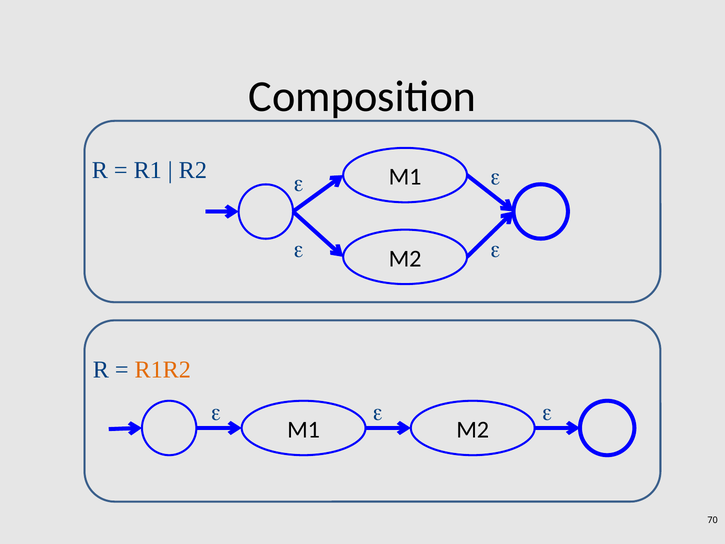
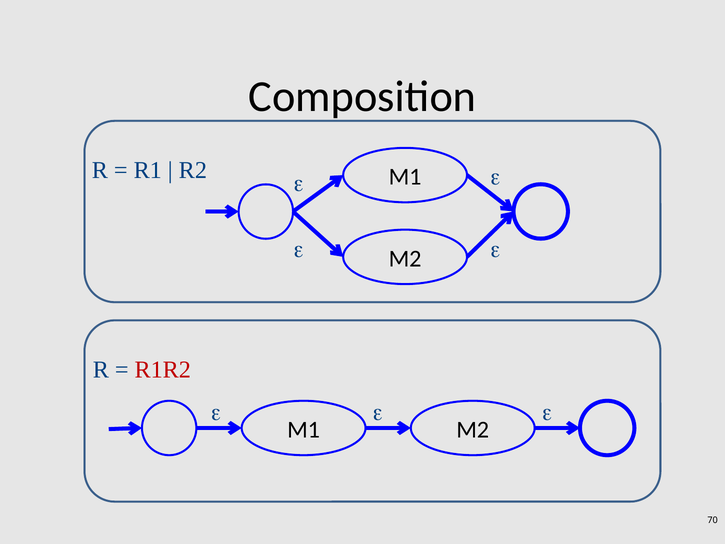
R1R2 colour: orange -> red (163, 370)
